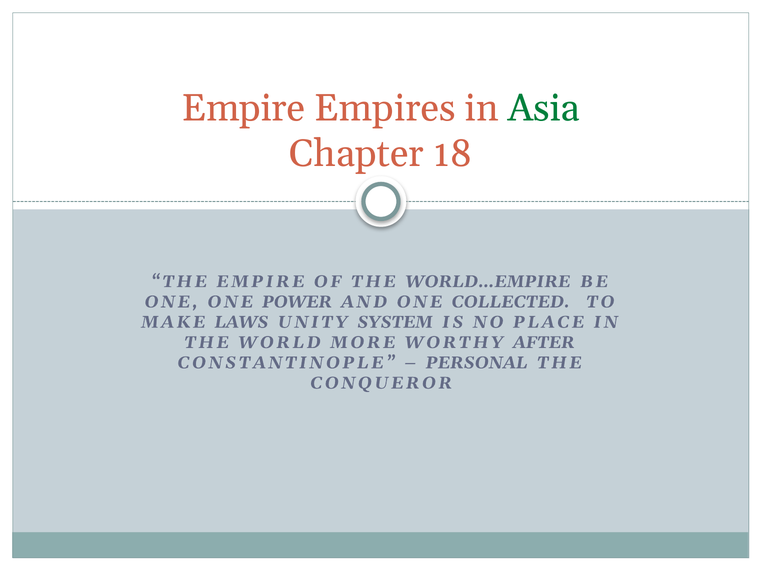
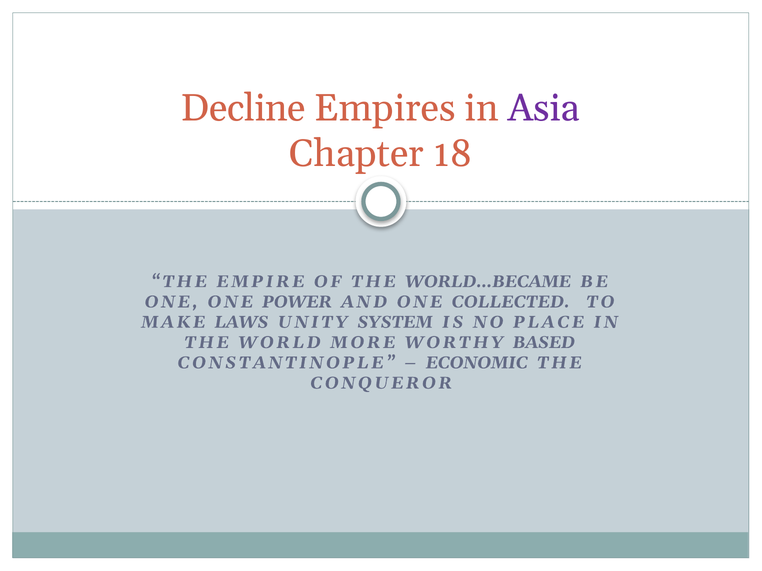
Empire: Empire -> Decline (243, 108)
Asia colour: green -> purple (544, 108)
WORLD…EMPIRE: WORLD…EMPIRE -> WORLD…BECAME (488, 282)
AFTER: AFTER -> BASED (544, 343)
PERSONAL: PERSONAL -> ECONOMIC (477, 363)
